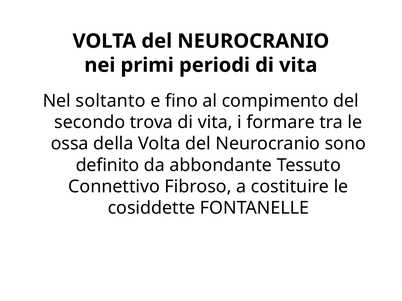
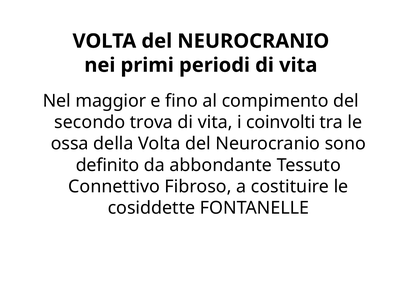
soltanto: soltanto -> maggior (111, 101)
formare: formare -> coinvolti (281, 123)
